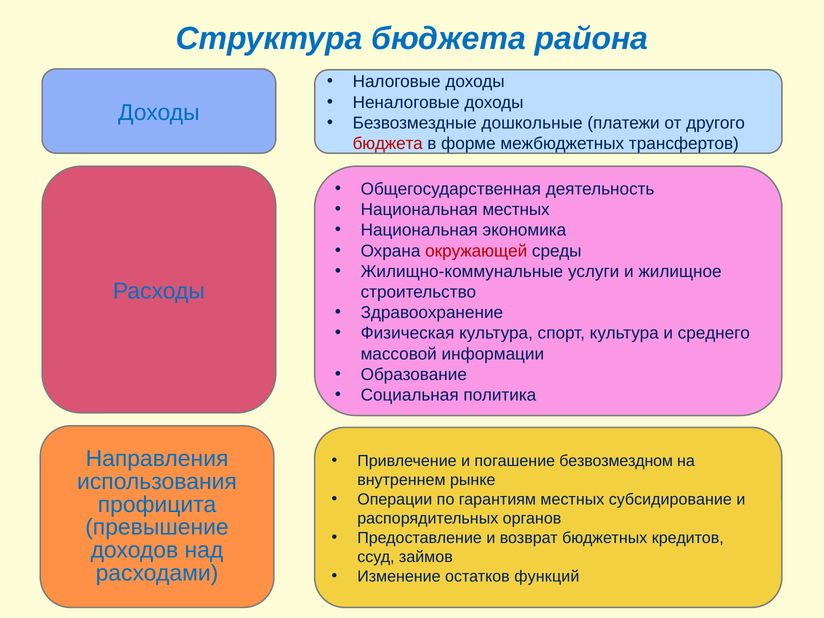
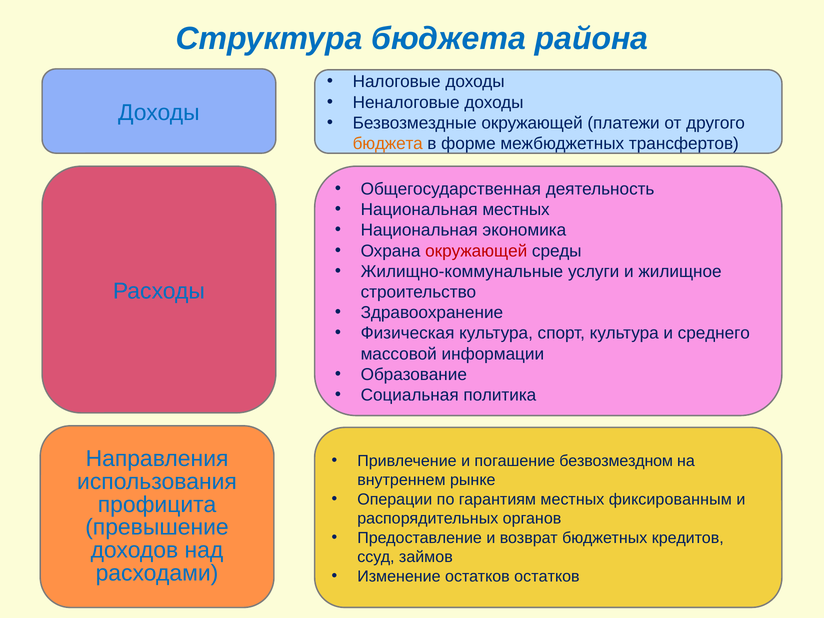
Безвозмездные дошкольные: дошкольные -> окружающей (532, 123)
бюджета colour: red -> orange (388, 144)
субсидирование: субсидирование -> фиксированным (670, 499)
остатков функций: функций -> остатков (547, 576)
